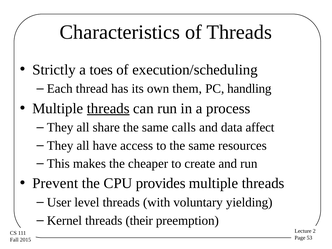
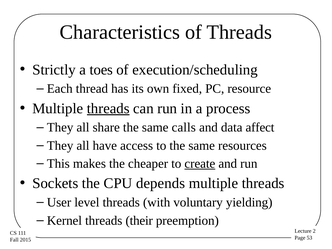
them: them -> fixed (187, 89)
handling: handling -> resource (249, 89)
create underline: none -> present (200, 164)
Prevent: Prevent -> Sockets (55, 183)
provides: provides -> depends (161, 183)
